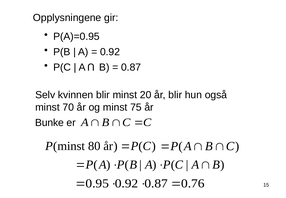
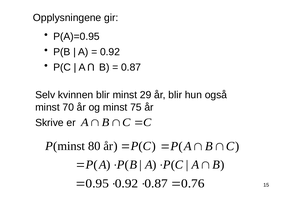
20: 20 -> 29 (146, 95)
Bunke: Bunke -> Skrive (49, 123)
